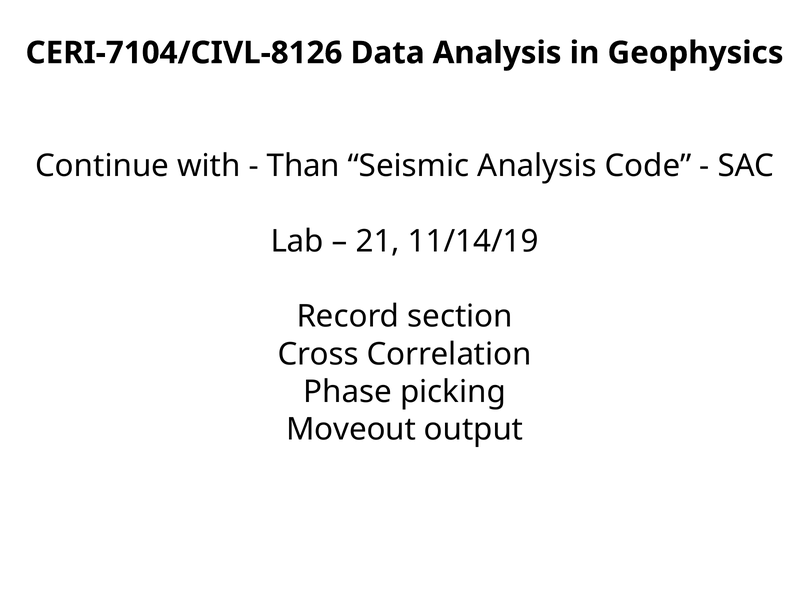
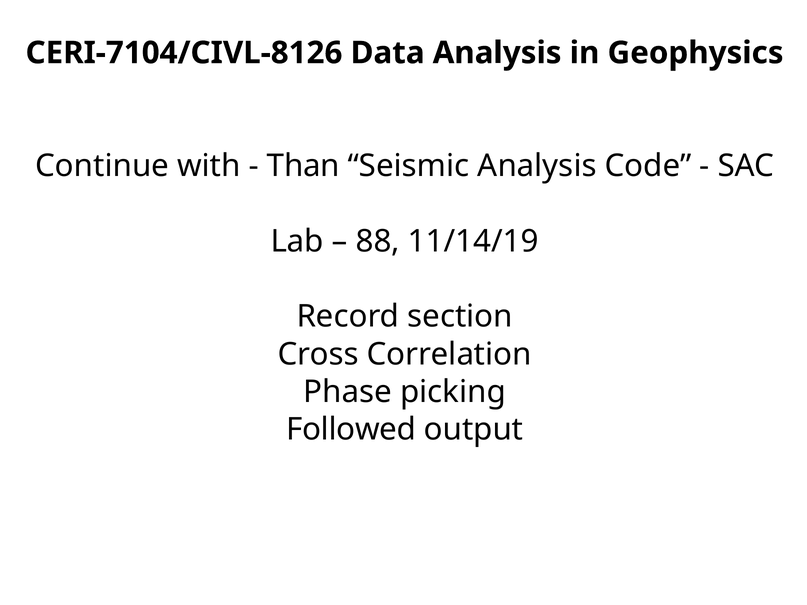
21: 21 -> 88 (378, 241)
Moveout: Moveout -> Followed (351, 430)
